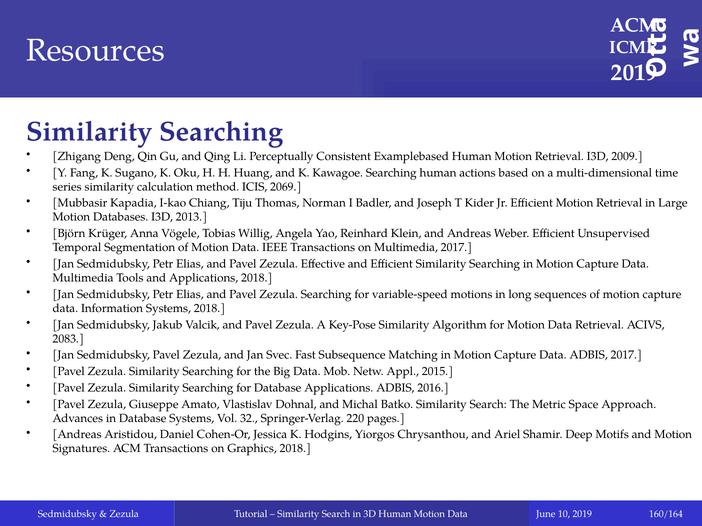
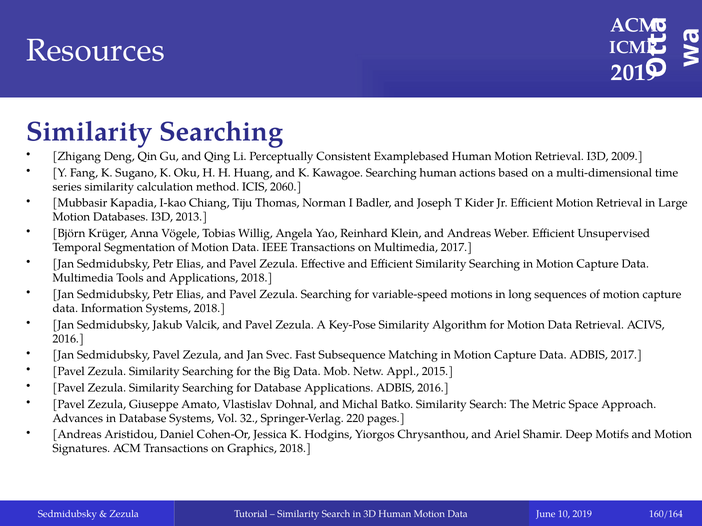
2069: 2069 -> 2060 (286, 187)
2083: 2083 -> 2016 (68, 339)
